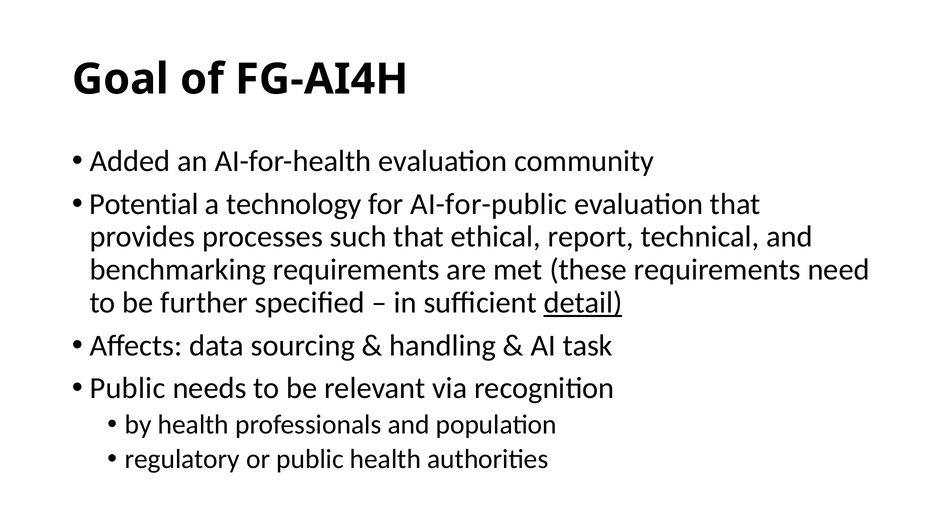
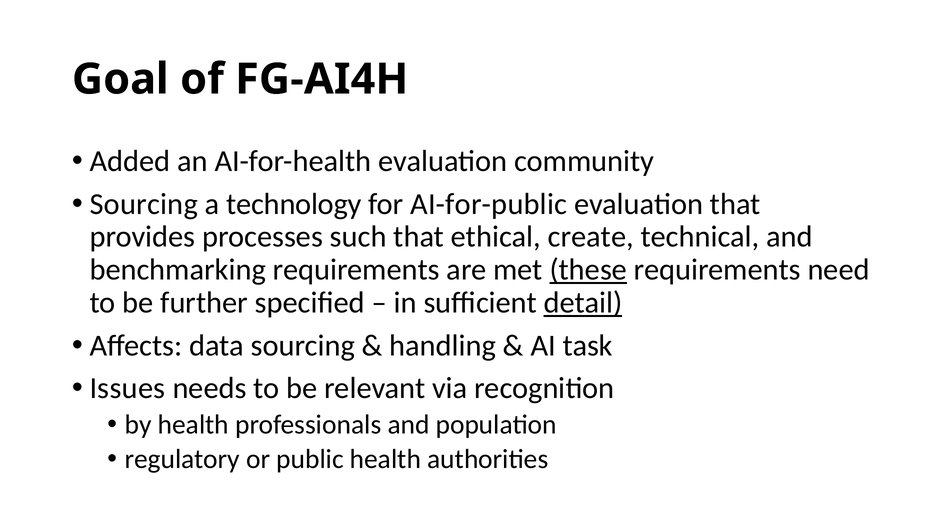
Potential: Potential -> Sourcing (144, 204)
report: report -> create (591, 237)
these underline: none -> present (588, 270)
Public: Public -> Issues (127, 388)
